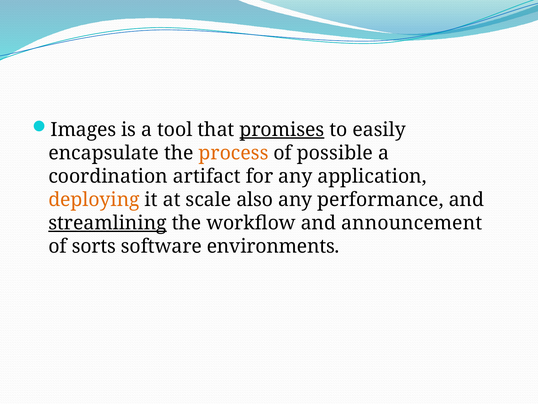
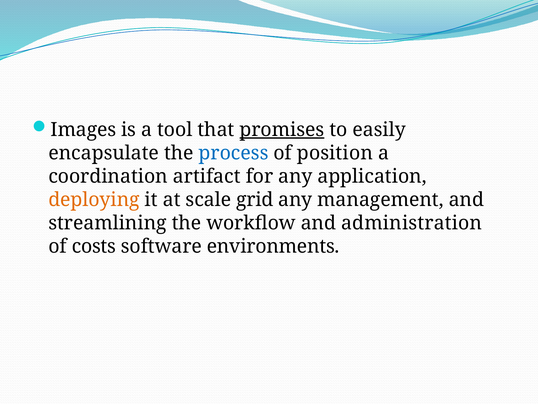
process colour: orange -> blue (234, 153)
possible: possible -> position (335, 153)
also: also -> grid (255, 199)
performance: performance -> management (380, 199)
streamlining underline: present -> none (108, 223)
announcement: announcement -> administration (412, 223)
sorts: sorts -> costs (94, 246)
